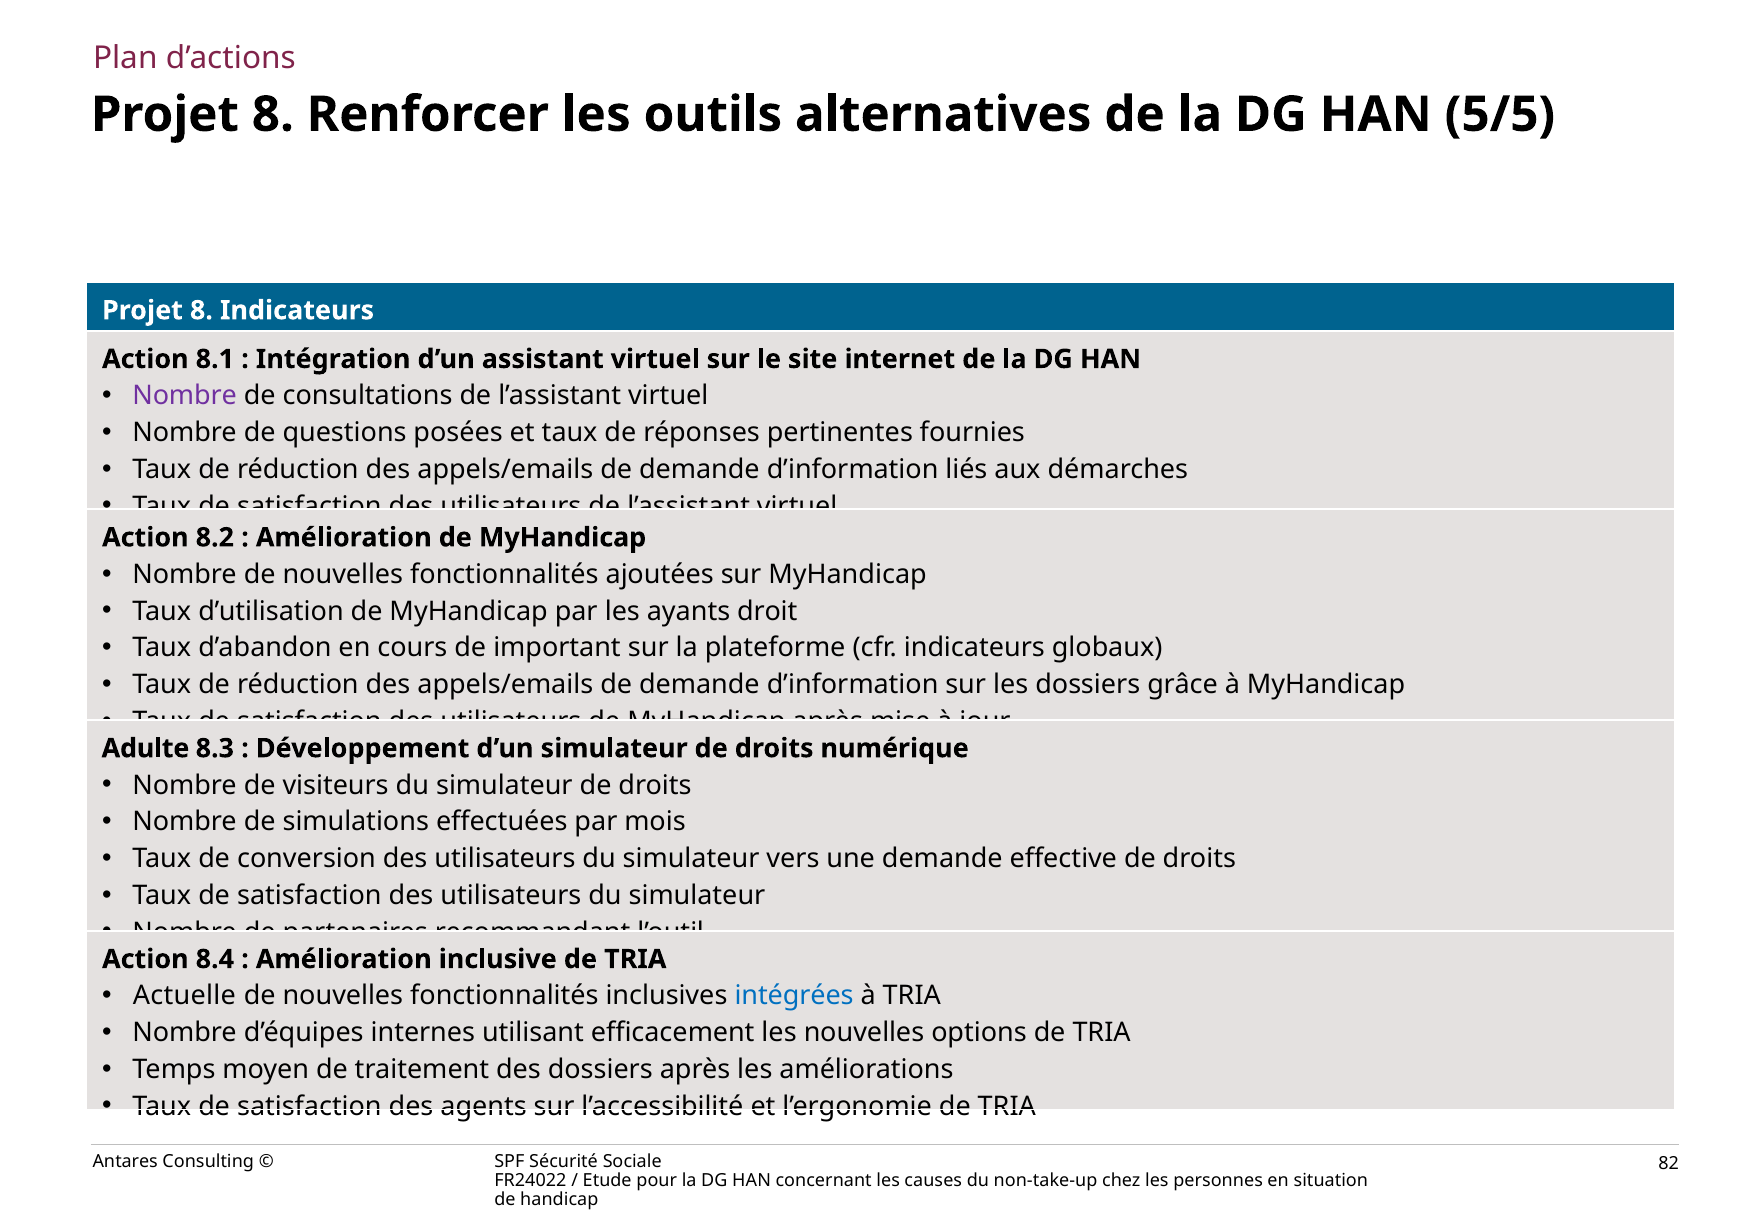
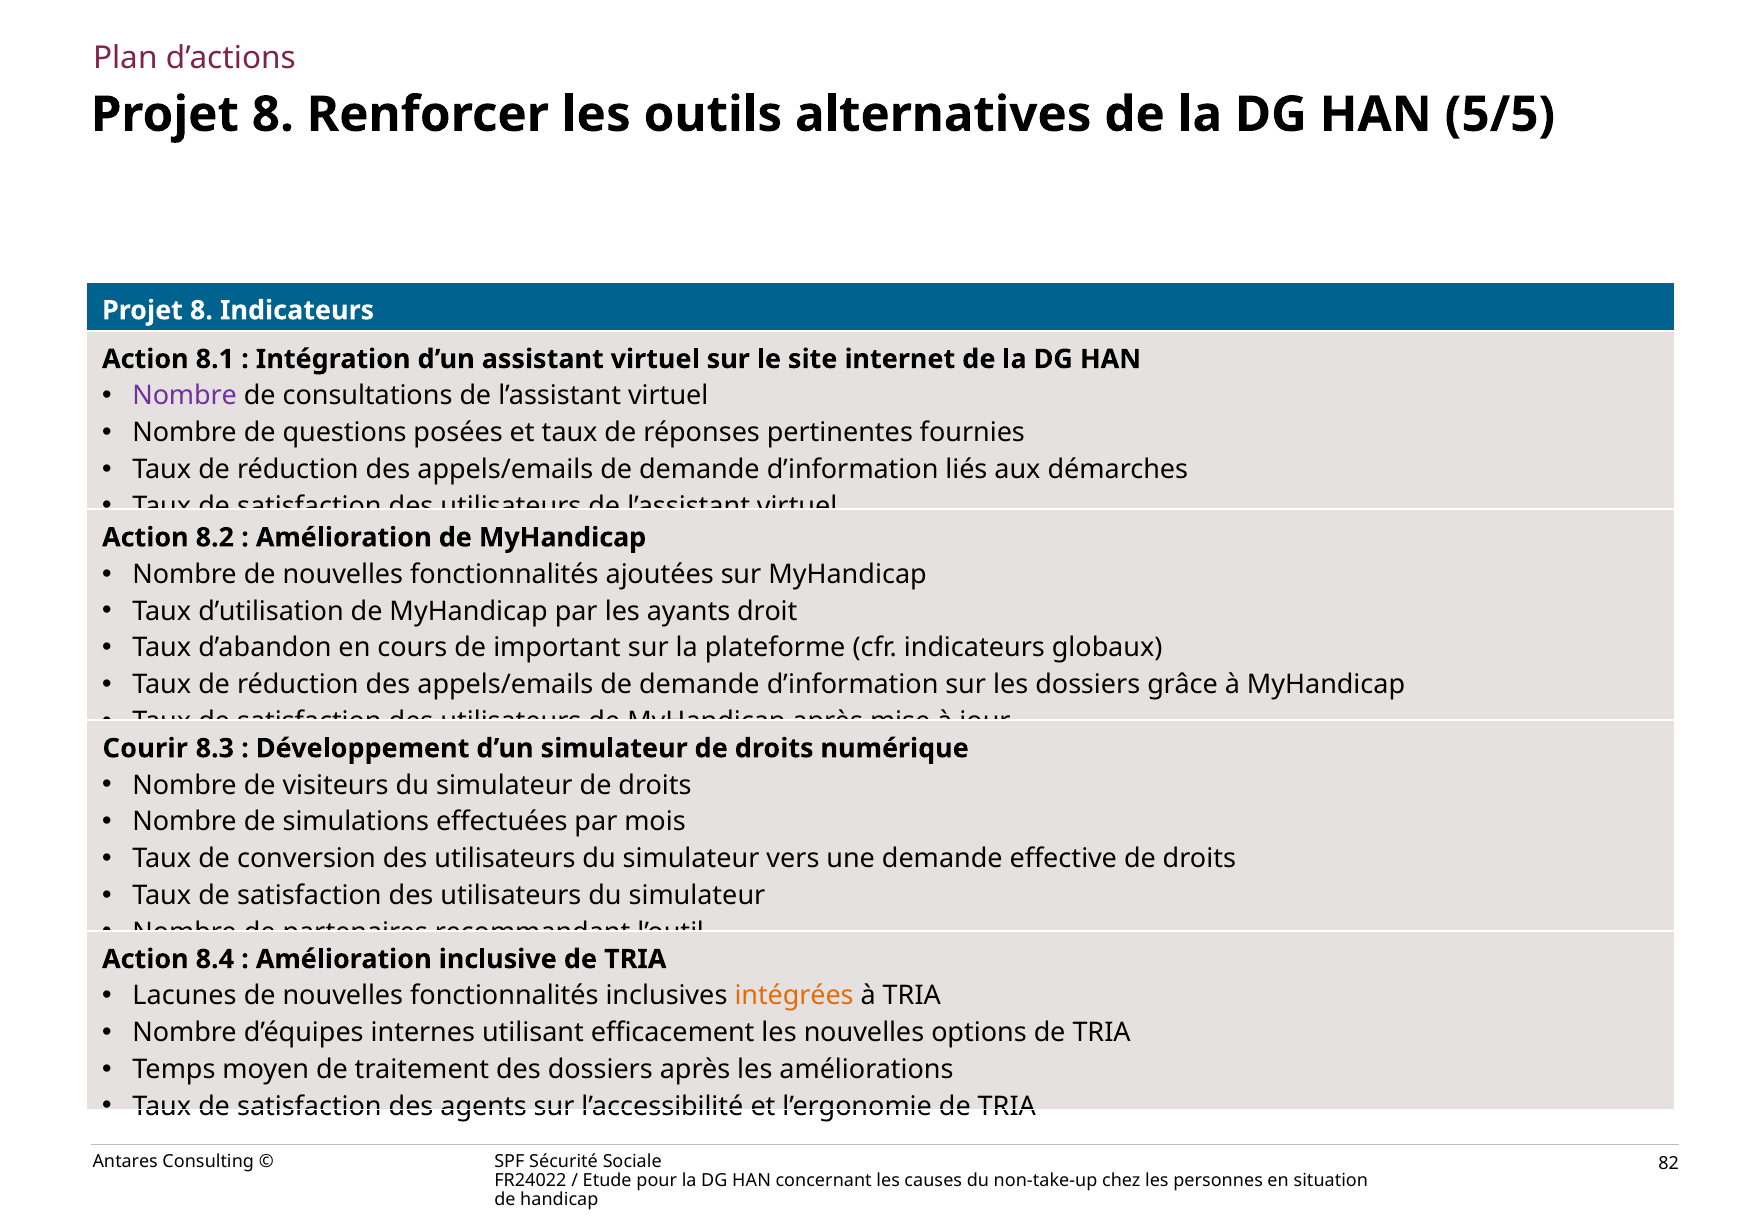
Adulte: Adulte -> Courir (145, 748)
Actuelle: Actuelle -> Lacunes (185, 996)
intégrées colour: blue -> orange (794, 996)
